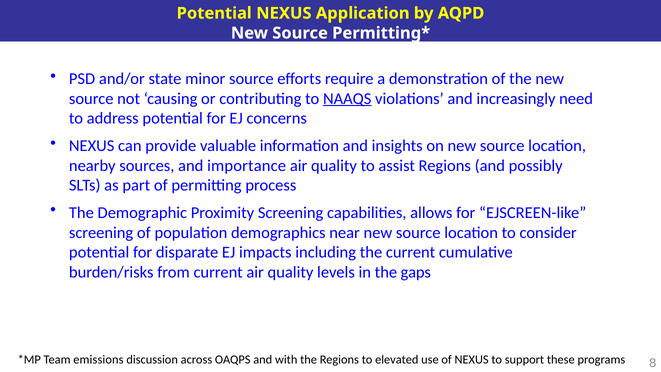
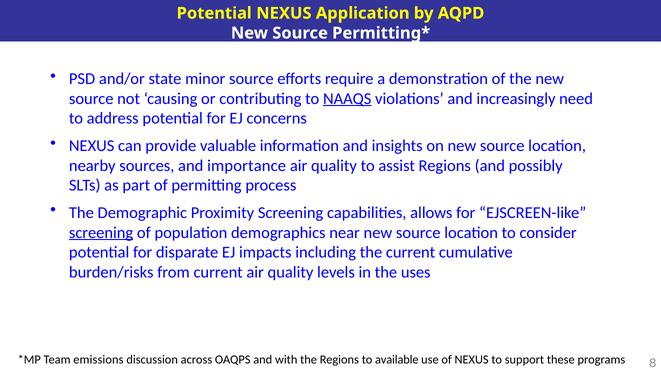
screening underline: none -> present (101, 232)
gaps: gaps -> uses (416, 272)
elevated: elevated -> available (397, 359)
